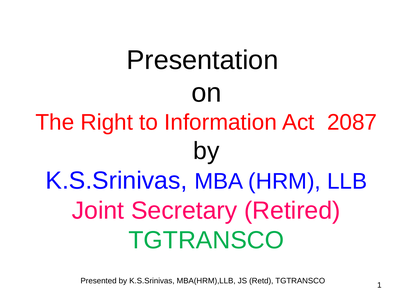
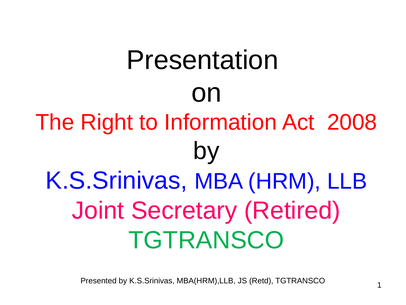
2087: 2087 -> 2008 (352, 122)
